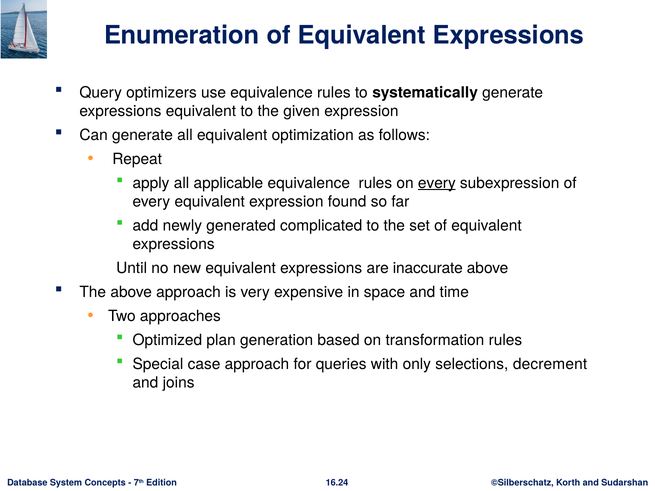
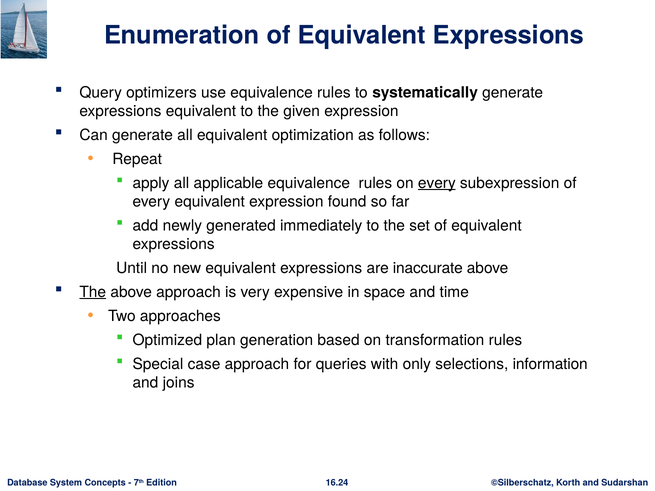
complicated: complicated -> immediately (321, 226)
The underline: none -> present (93, 292)
decrement: decrement -> information (550, 364)
